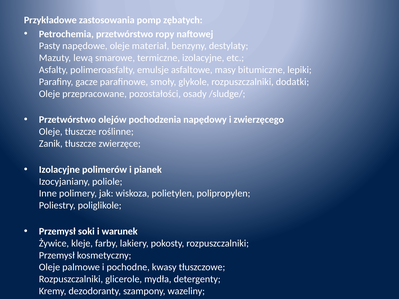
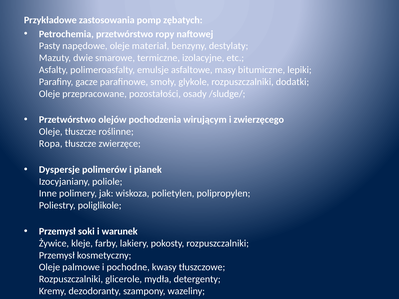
lewą: lewą -> dwie (83, 58)
napędowy: napędowy -> wirującym (205, 120)
Zanik: Zanik -> Ropa (51, 144)
Izolacyjne: Izolacyjne -> Dyspersje (59, 170)
